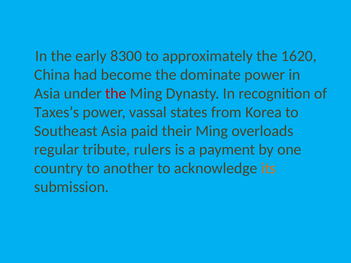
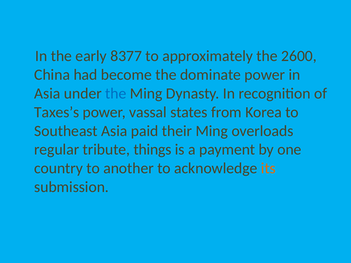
8300: 8300 -> 8377 (126, 56)
1620: 1620 -> 2600 (299, 56)
the colour: red -> blue (116, 94)
rulers: rulers -> things (153, 150)
